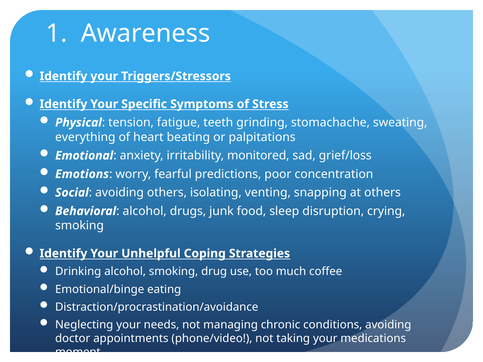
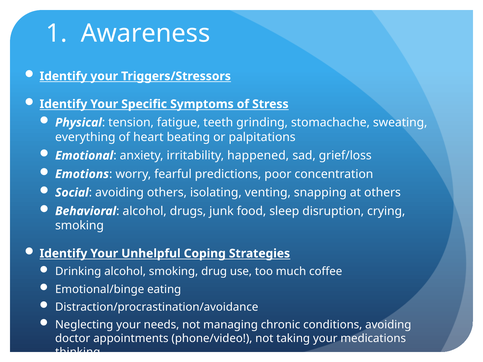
monitored: monitored -> happened (258, 156)
moment: moment -> thinking (78, 352)
